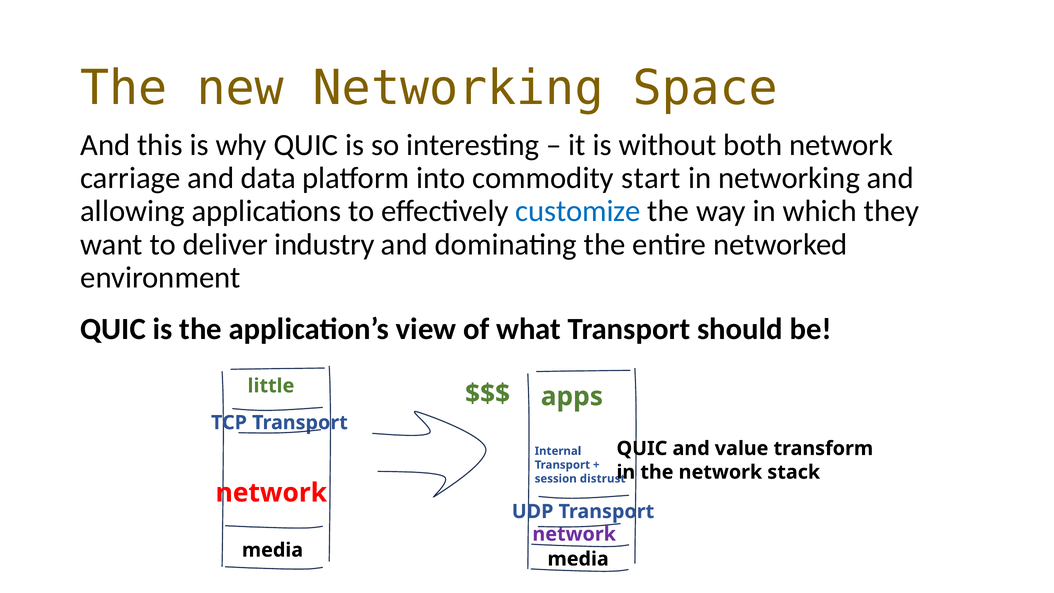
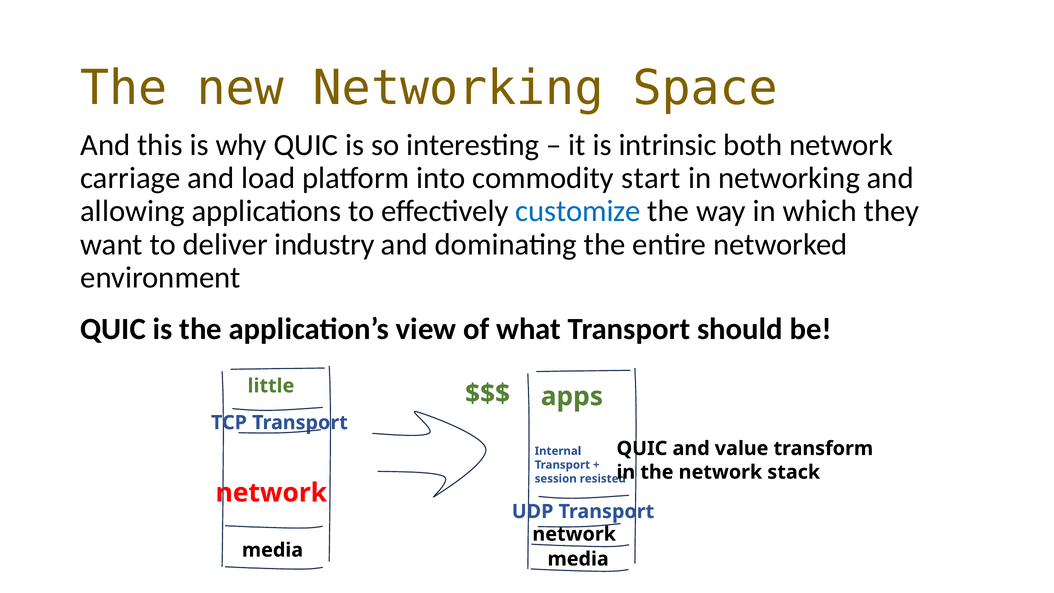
without: without -> intrinsic (668, 145)
data: data -> load (268, 178)
distrust: distrust -> resisted (603, 479)
network colour: purple -> black (574, 534)
